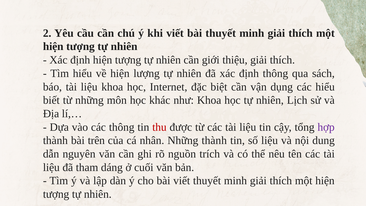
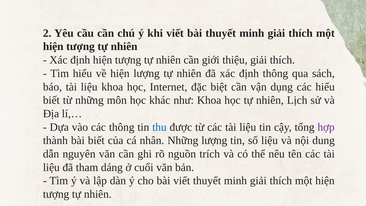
thu colour: red -> blue (159, 127)
bài trên: trên -> biết (96, 140)
Những thành: thành -> lượng (214, 140)
